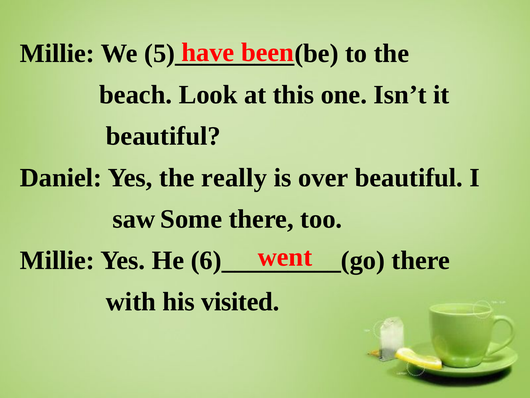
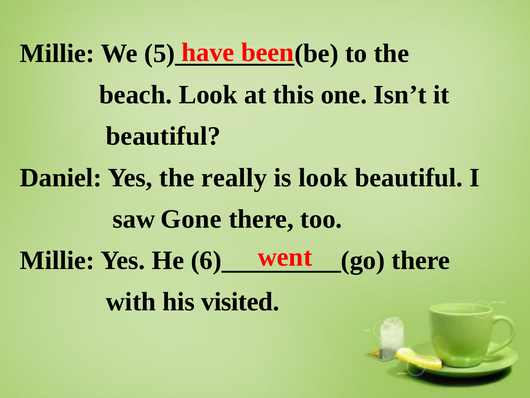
is over: over -> look (323, 177)
Some: Some -> Gone (191, 219)
